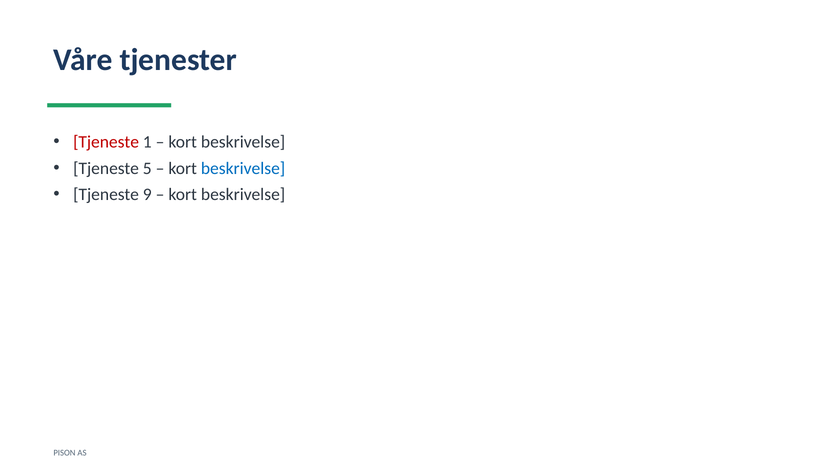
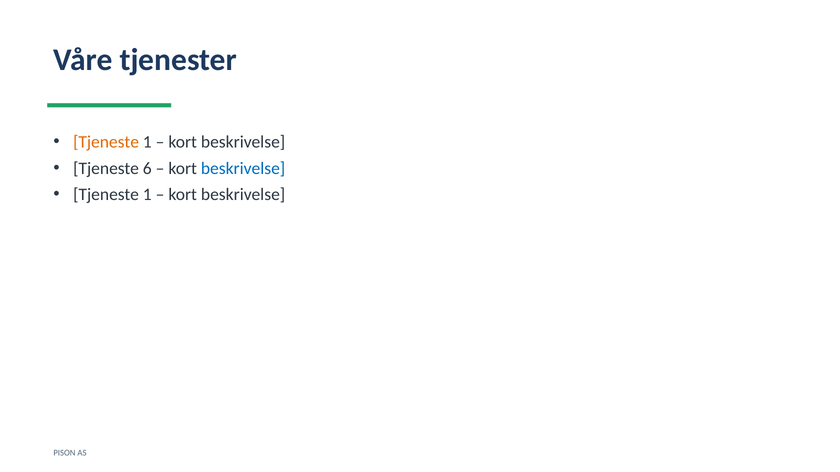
Tjeneste colour: red -> orange (106, 142)
5: 5 -> 6 (147, 169)
9: 9 -> 1 (147, 195)
